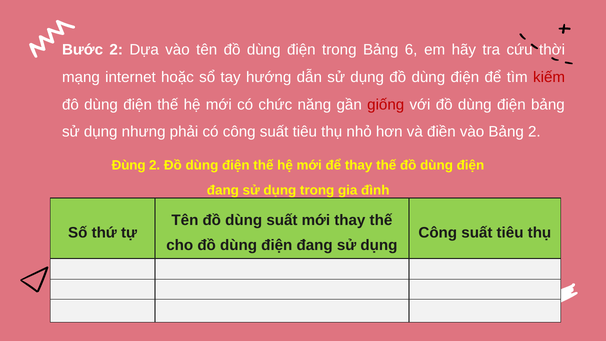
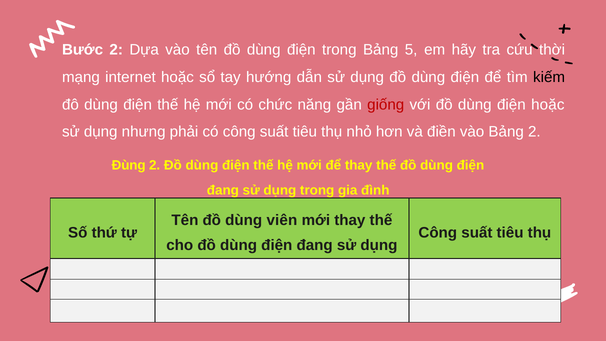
6: 6 -> 5 (411, 50)
kiếm colour: red -> black (549, 77)
điện bảng: bảng -> hoặc (548, 105)
dùng suất: suất -> viên (282, 220)
